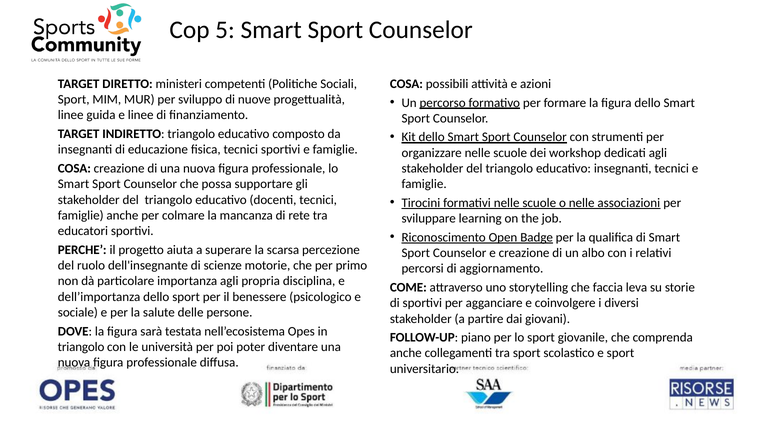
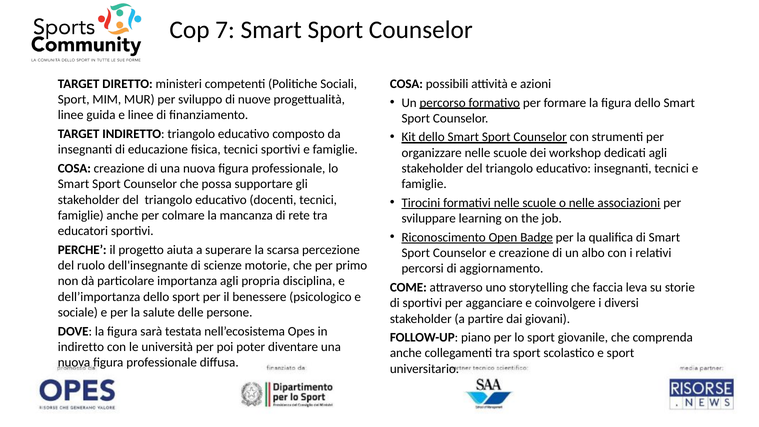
5: 5 -> 7 (225, 30)
triangolo: triangolo -> indiretto (81, 347)
